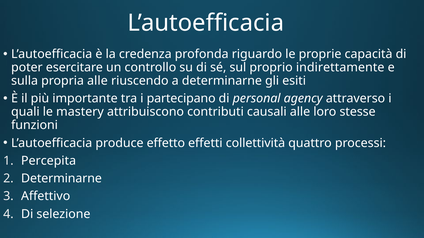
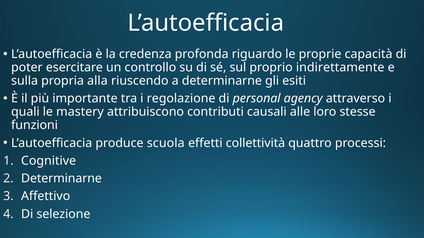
propria alle: alle -> alla (97, 81)
partecipano: partecipano -> regolazione (181, 99)
effetto: effetto -> scuola (166, 143)
Percepita: Percepita -> Cognitive (49, 161)
